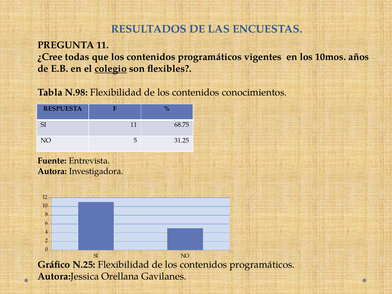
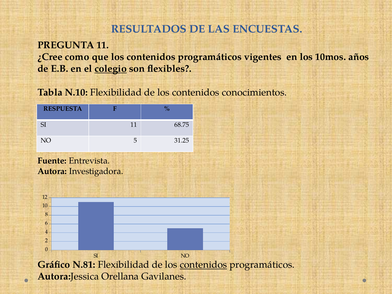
todas: todas -> como (77, 57)
N.98: N.98 -> N.10 (76, 92)
N.25: N.25 -> N.81 (84, 265)
contenidos underline: none -> present (203, 265)
